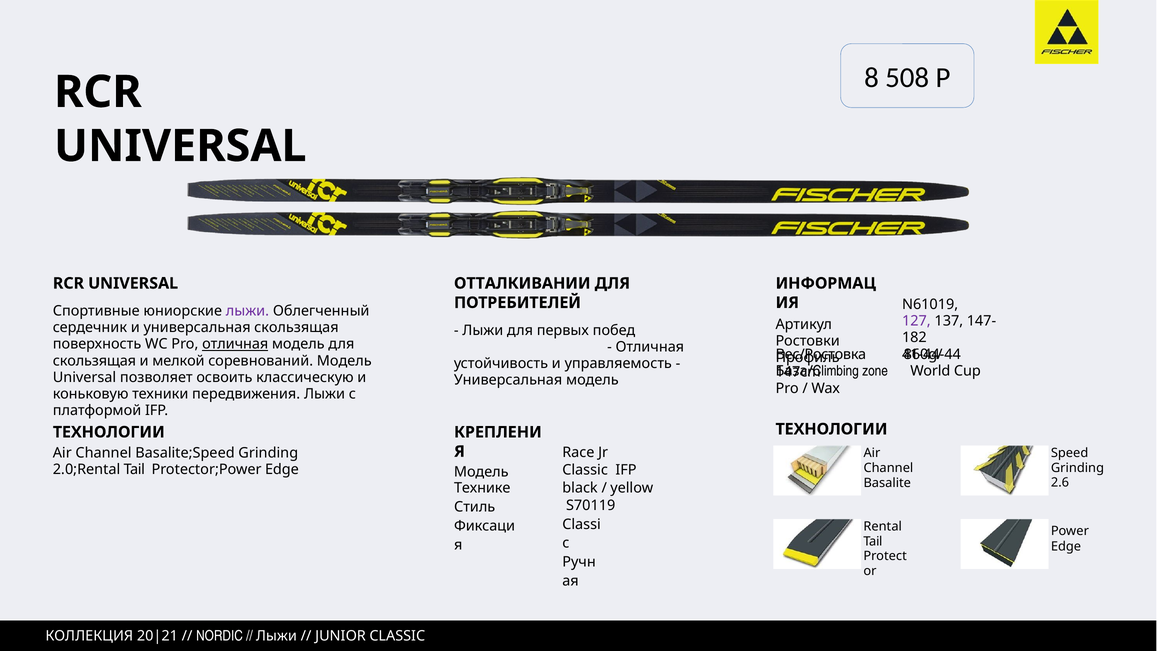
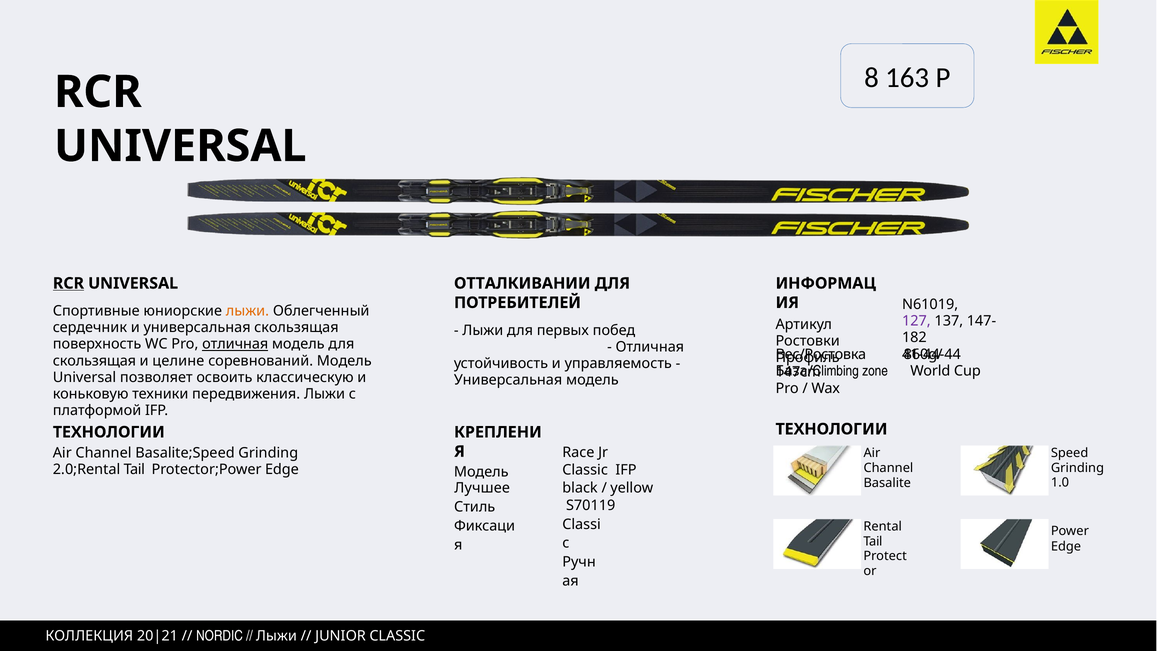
508: 508 -> 163 (907, 78)
RCR underline: none -> present (68, 283)
лыжи colour: purple -> orange (247, 311)
мелкой: мелкой -> целине (178, 360)
2.6: 2.6 -> 1.0 (1060, 482)
Технике: Технике -> Лучшее (482, 488)
